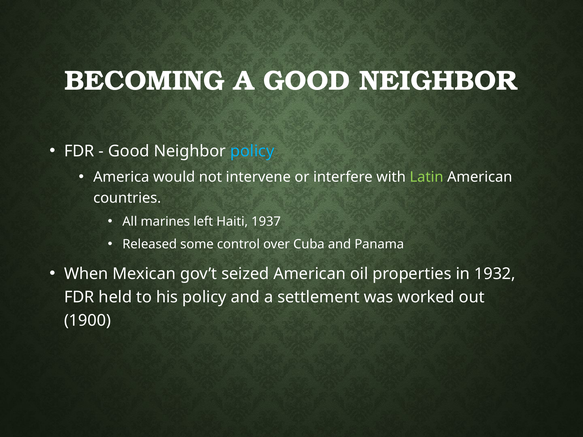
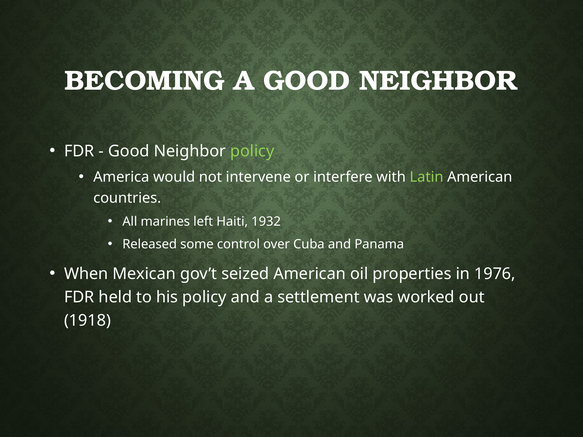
policy colour: light blue -> light green (252, 151)
1937: 1937 -> 1932 (266, 222)
1932: 1932 -> 1976 (495, 274)
1900: 1900 -> 1918 (88, 321)
